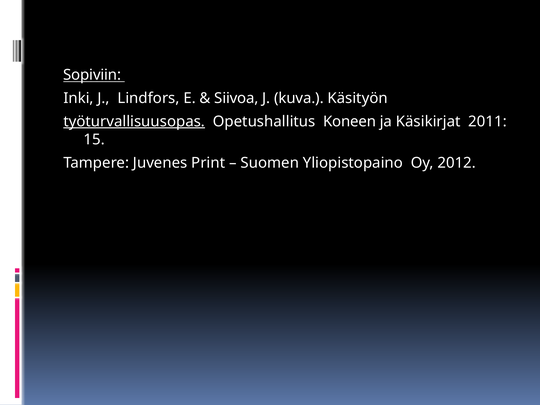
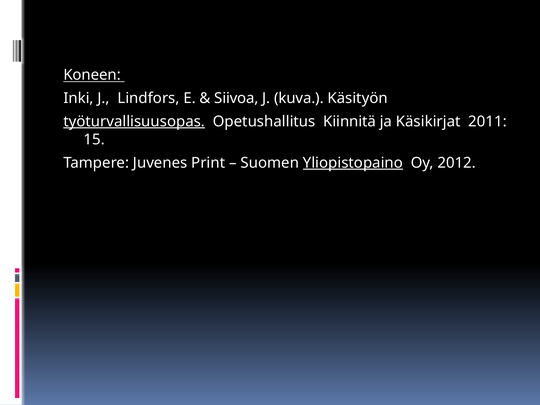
Sopiviin: Sopiviin -> Koneen (92, 75)
Koneen: Koneen -> Kiinnitä (350, 121)
Yliopistopaino underline: none -> present (353, 163)
